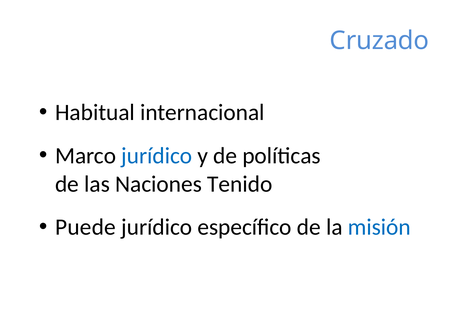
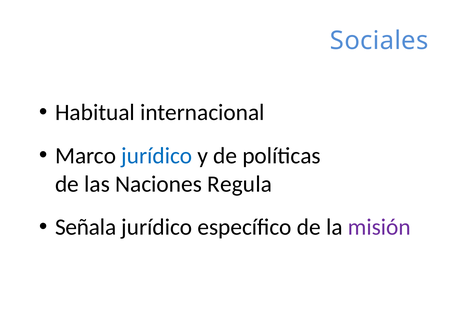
Cruzado: Cruzado -> Sociales (379, 41)
Tenido: Tenido -> Regula (240, 184)
Puede: Puede -> Señala (86, 227)
misión colour: blue -> purple (379, 227)
